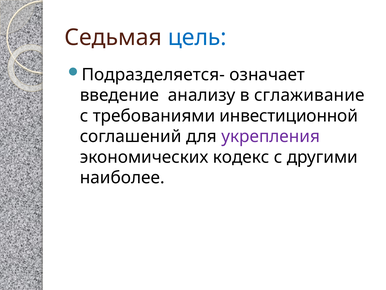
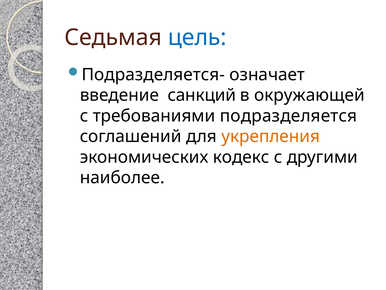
анализу: анализу -> санкций (202, 95)
сглаживание: сглаживание -> окружающей (309, 95)
инвестиционной: инвестиционной -> подразделяется (289, 116)
укрепления colour: purple -> orange (271, 136)
